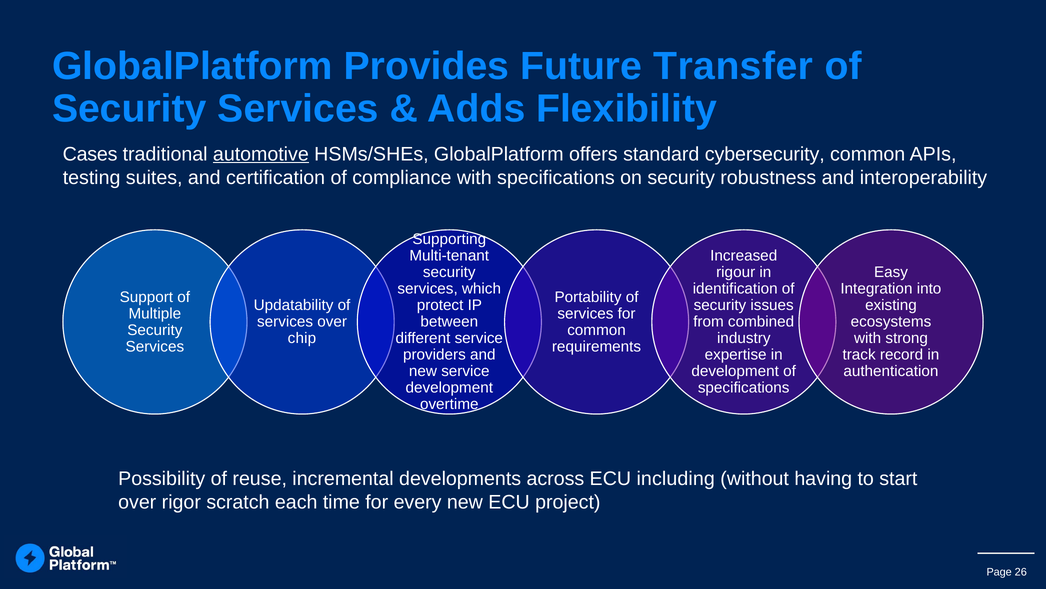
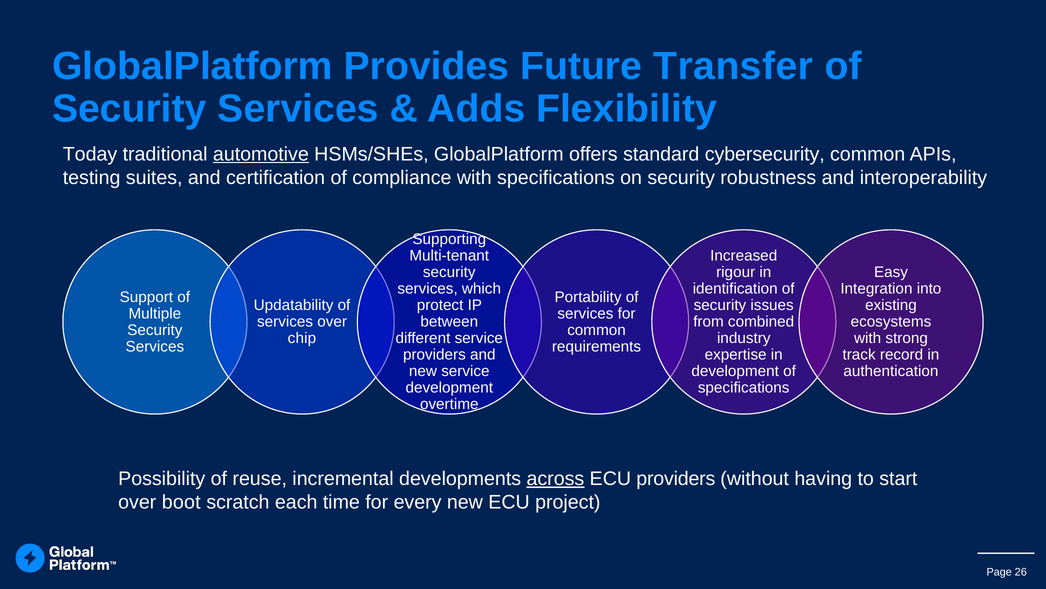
Cases: Cases -> Today (90, 154)
across underline: none -> present (555, 478)
ECU including: including -> providers (676, 478)
rigor: rigor -> boot (181, 502)
